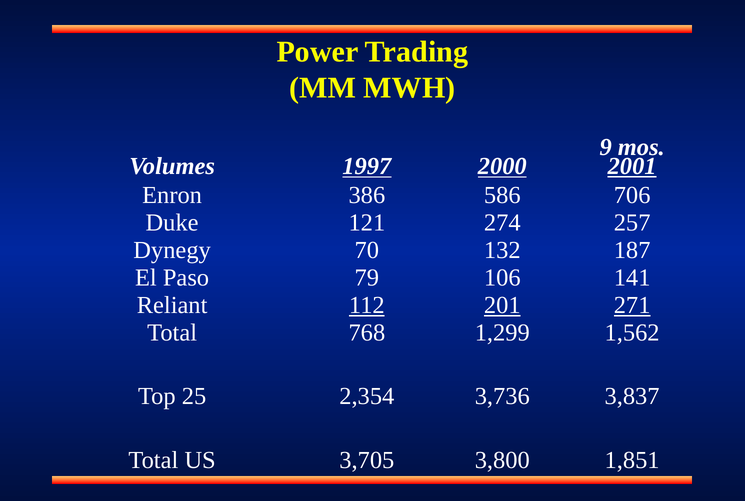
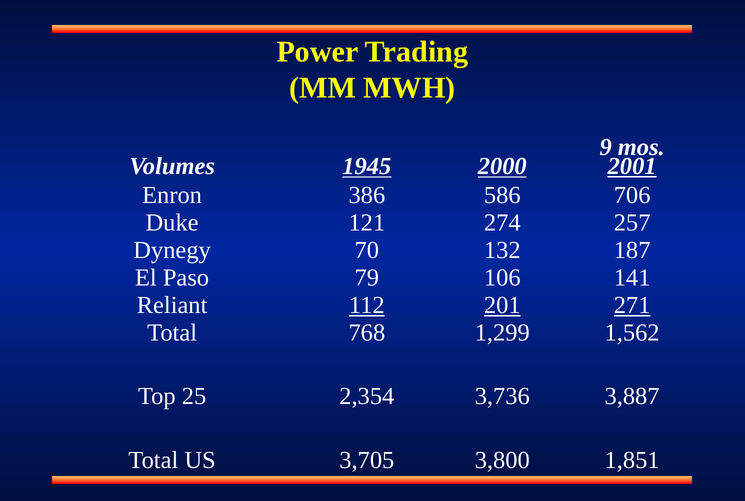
1997: 1997 -> 1945 (367, 166)
3,837: 3,837 -> 3,887 (632, 396)
